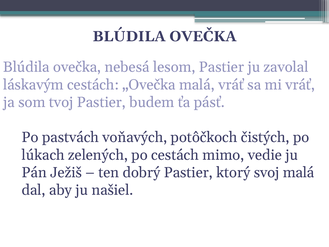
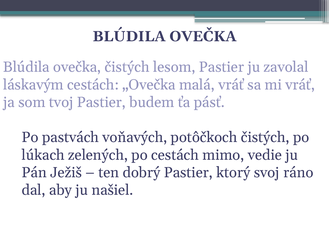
ovečka nebesá: nebesá -> čistých (127, 67)
svoj malá: malá -> ráno (298, 172)
